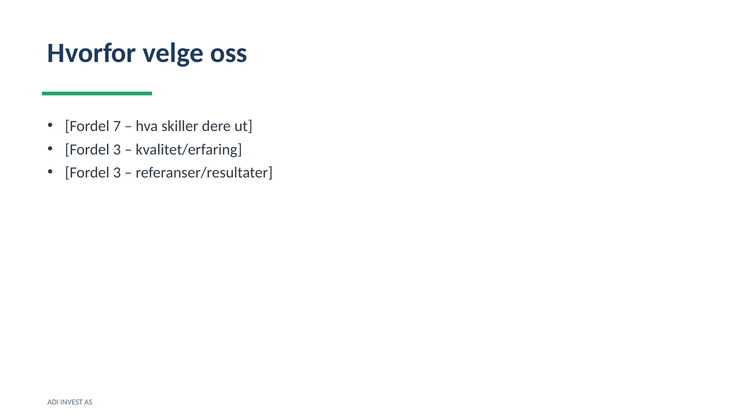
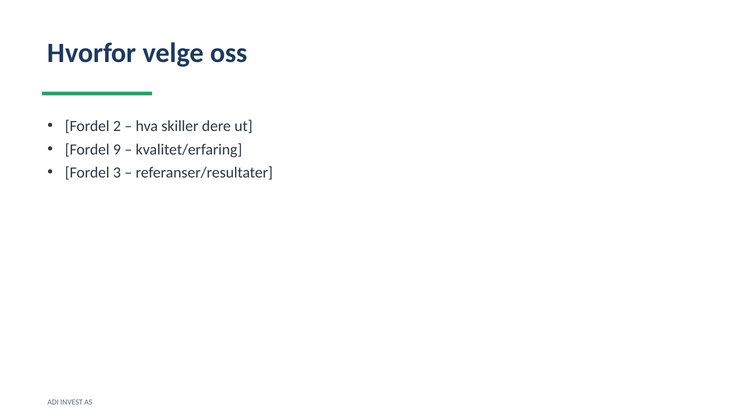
7: 7 -> 2 (117, 126)
3: 3 -> 9 (117, 150)
